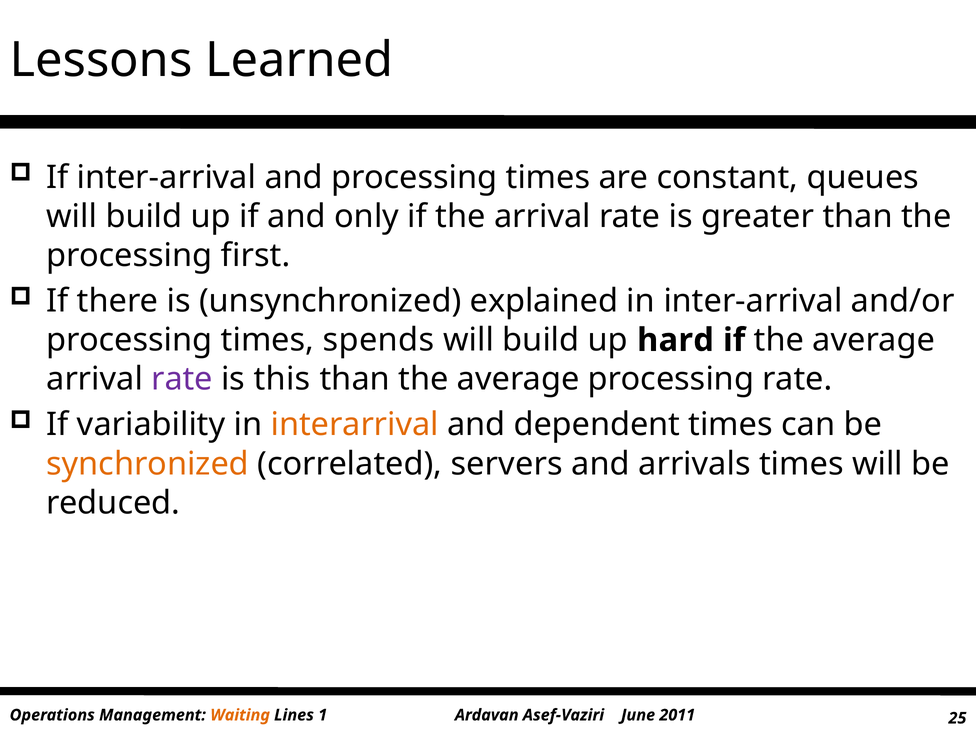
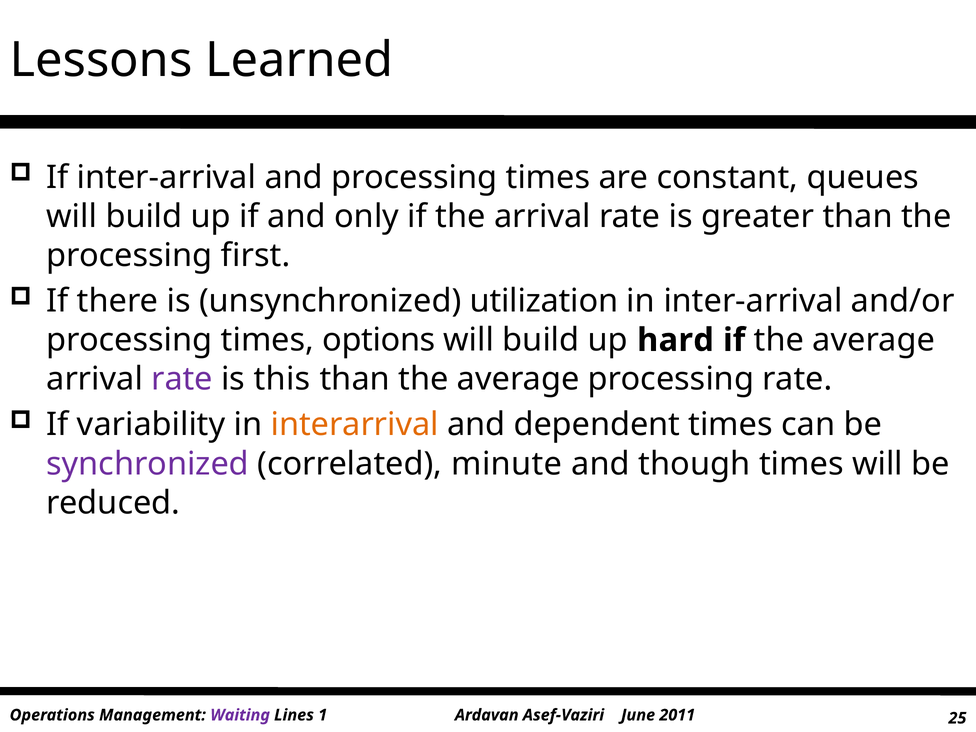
explained: explained -> utilization (544, 301)
spends: spends -> options (379, 340)
synchronized colour: orange -> purple (148, 464)
servers: servers -> minute (507, 464)
arrivals: arrivals -> though (694, 464)
Waiting colour: orange -> purple (240, 715)
